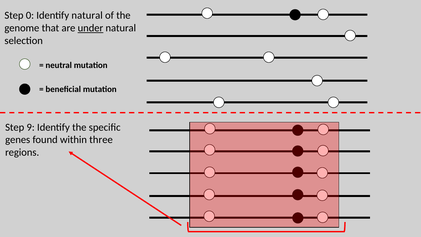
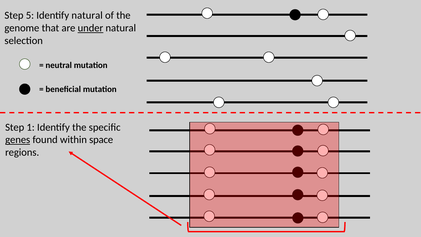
0: 0 -> 5 (30, 15)
9: 9 -> 1 (31, 127)
genes underline: none -> present (18, 140)
three: three -> space (101, 140)
